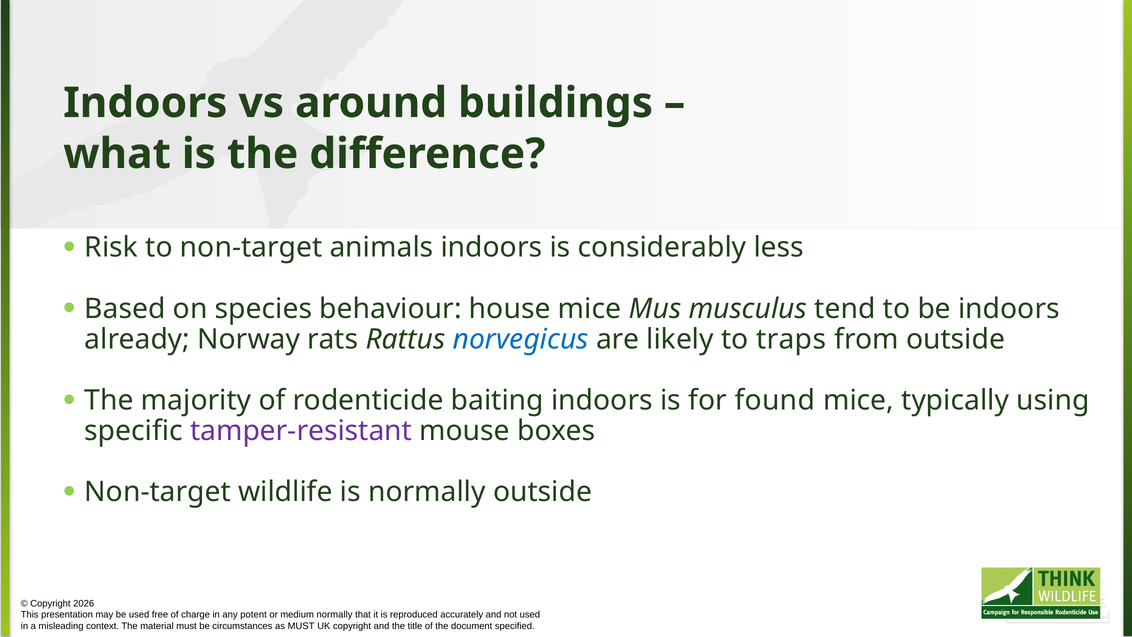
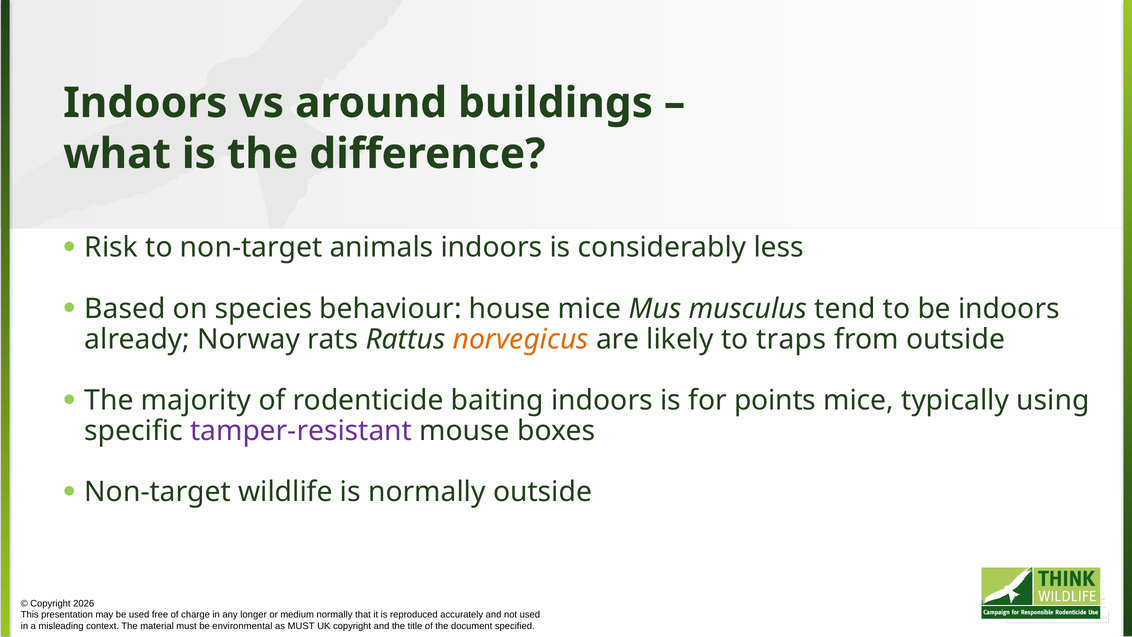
norvegicus colour: blue -> orange (521, 339)
found: found -> points (775, 400)
potent: potent -> longer (254, 615)
circumstances: circumstances -> environmental (242, 626)
